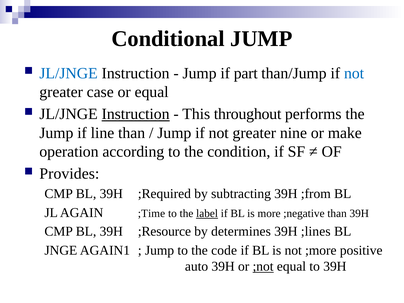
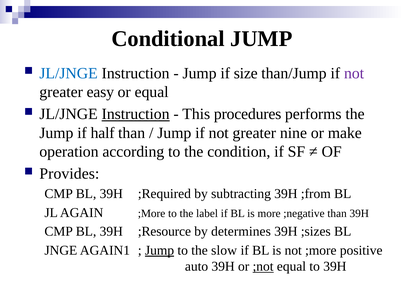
part: part -> size (246, 73)
not colour: blue -> purple (354, 73)
case: case -> easy (100, 92)
throughout: throughout -> procedures (248, 114)
line: line -> half (103, 133)
AGAIN ;Time: ;Time -> ;More (152, 213)
label underline: present -> none (207, 213)
;lines: ;lines -> ;sizes (316, 232)
Jump underline: none -> present (160, 250)
code: code -> slow (224, 250)
